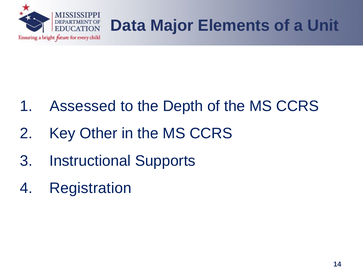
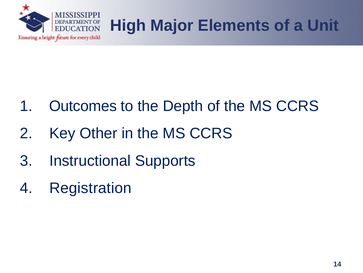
Data: Data -> High (128, 25)
Assessed: Assessed -> Outcomes (83, 106)
